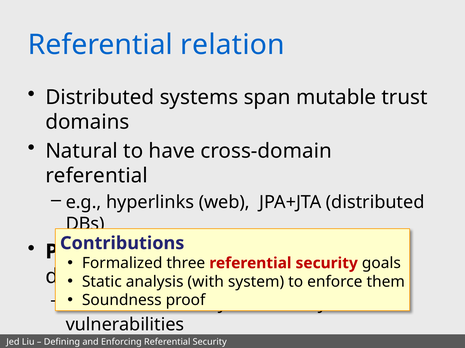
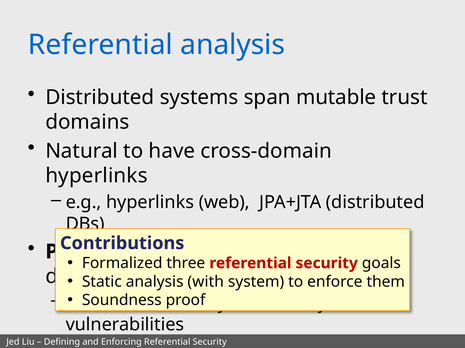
Referential relation: relation -> analysis (233, 45)
referential: referential -> hyperlinks (97, 176)
